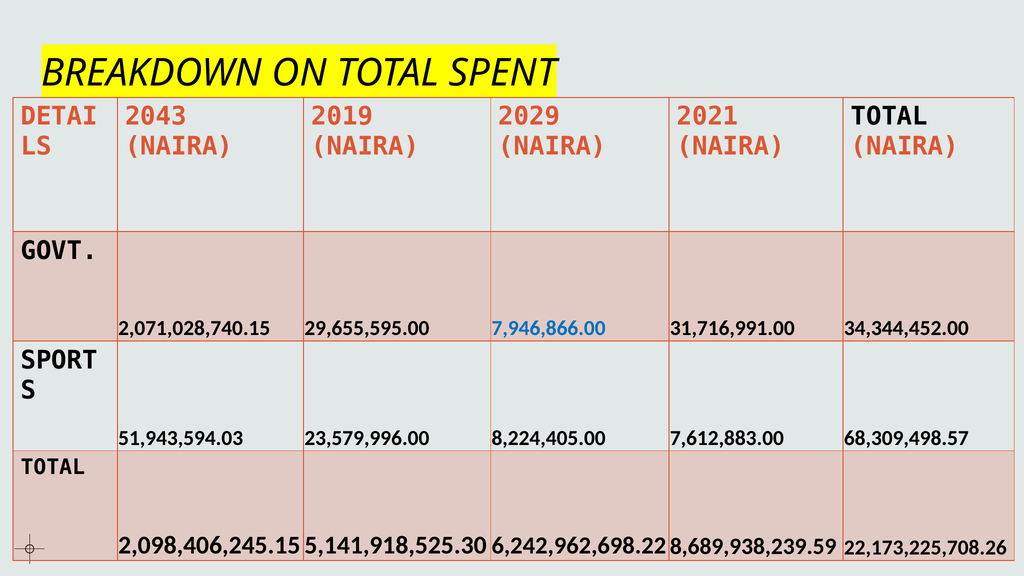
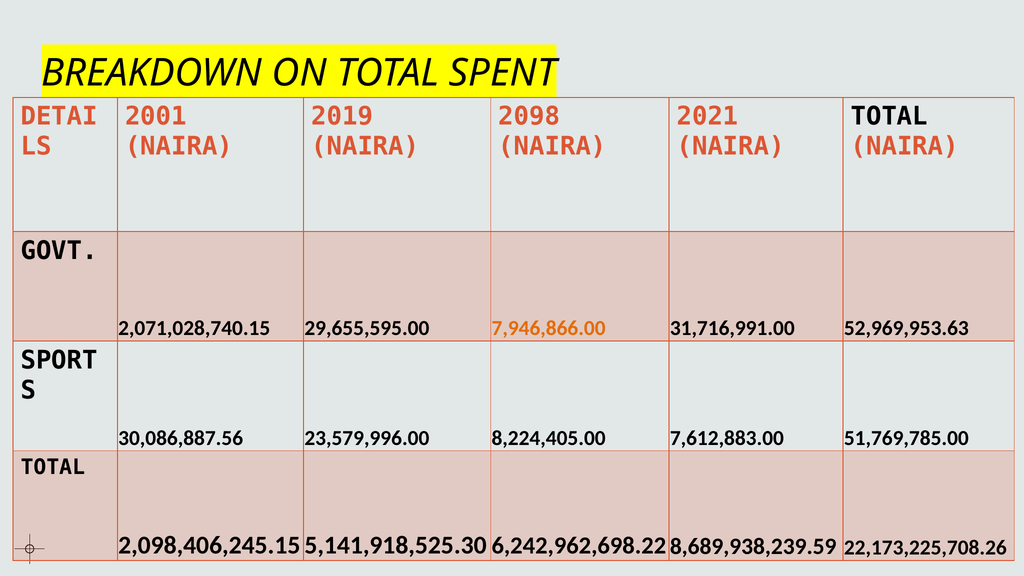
2043: 2043 -> 2001 (156, 117)
2029: 2029 -> 2098 (529, 117)
7,946,866.00 colour: blue -> orange (549, 328)
34,344,452.00: 34,344,452.00 -> 52,969,953.63 (906, 328)
51,943,594.03: 51,943,594.03 -> 30,086,887.56 (181, 438)
68,309,498.57: 68,309,498.57 -> 51,769,785.00 (906, 438)
